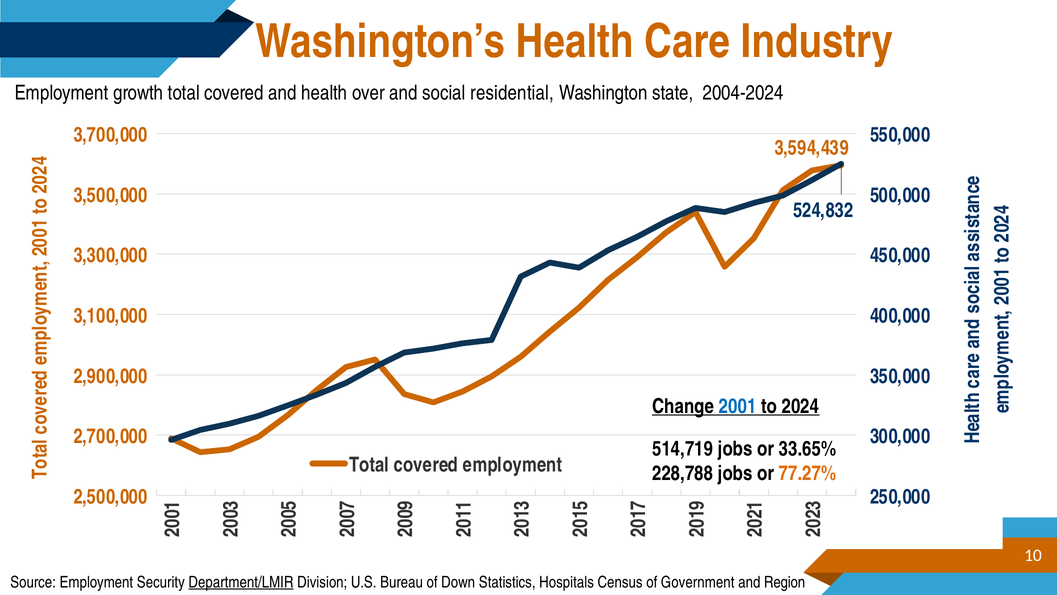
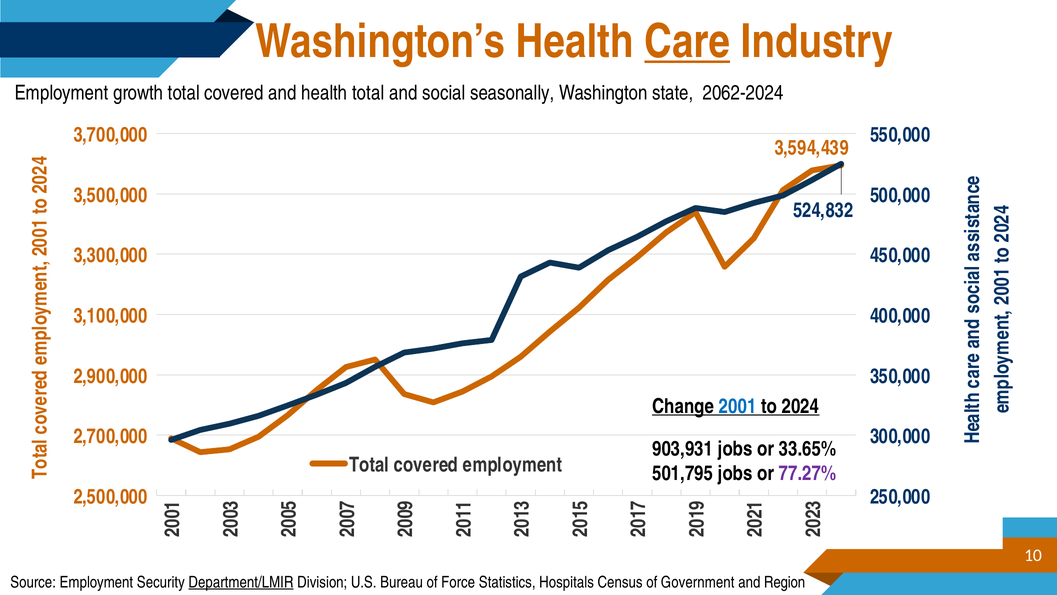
Care underline: none -> present (687, 41)
health over: over -> total (368, 93)
residential: residential -> seasonally (512, 93)
2004-2024: 2004-2024 -> 2062-2024 (743, 93)
514,719: 514,719 -> 903,931 (683, 449)
228,788: 228,788 -> 501,795 (683, 473)
77.27% colour: orange -> purple (808, 473)
Down: Down -> Force (458, 582)
